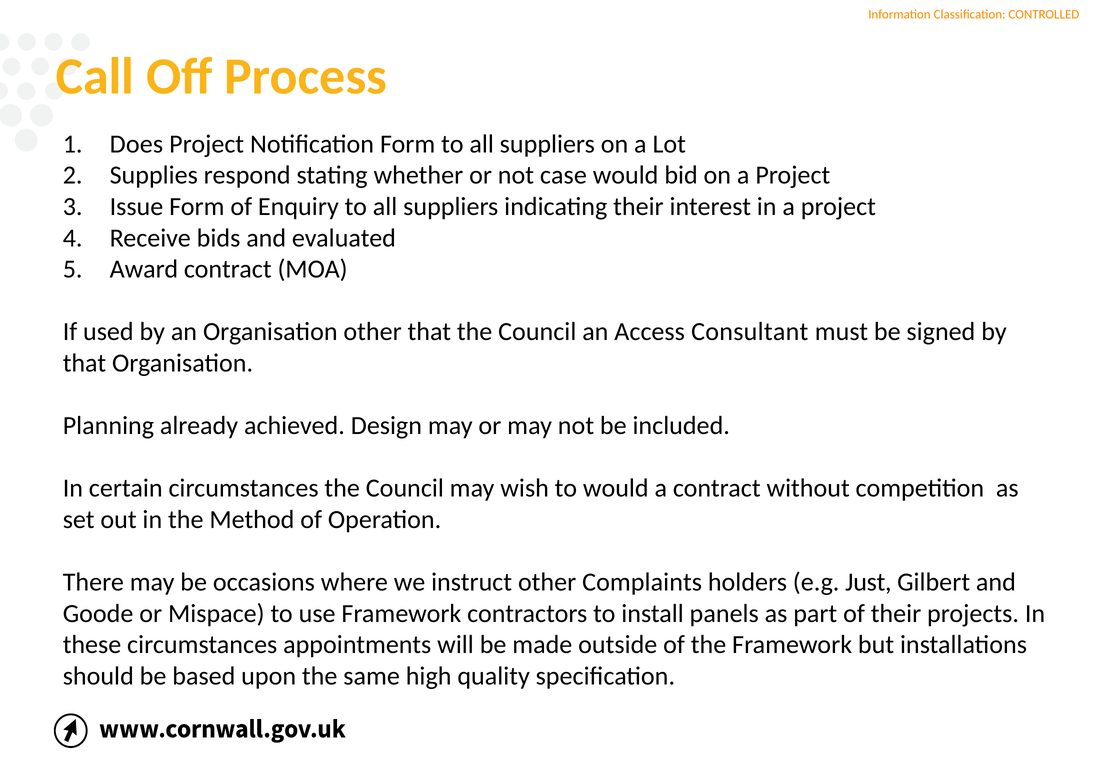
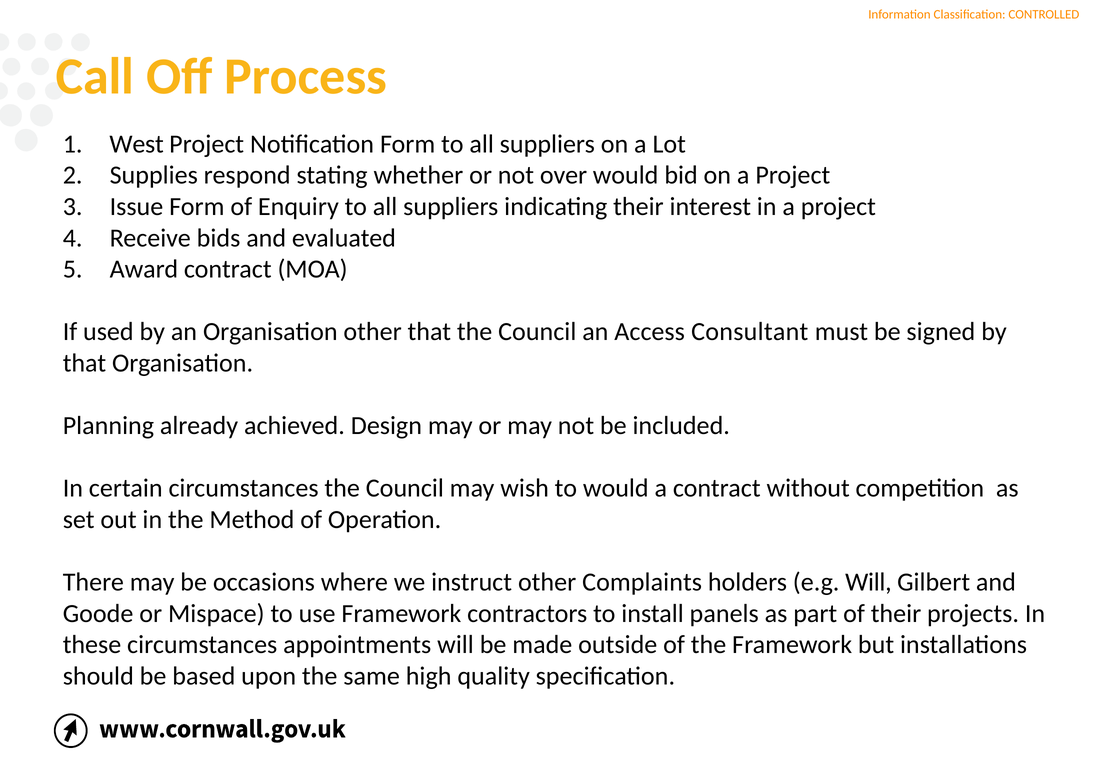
Does: Does -> West (137, 144)
case: case -> over (563, 175)
e.g Just: Just -> Will (868, 582)
